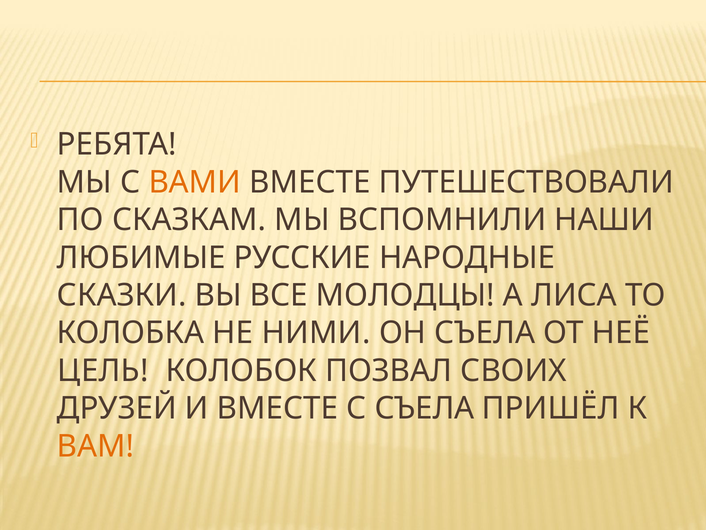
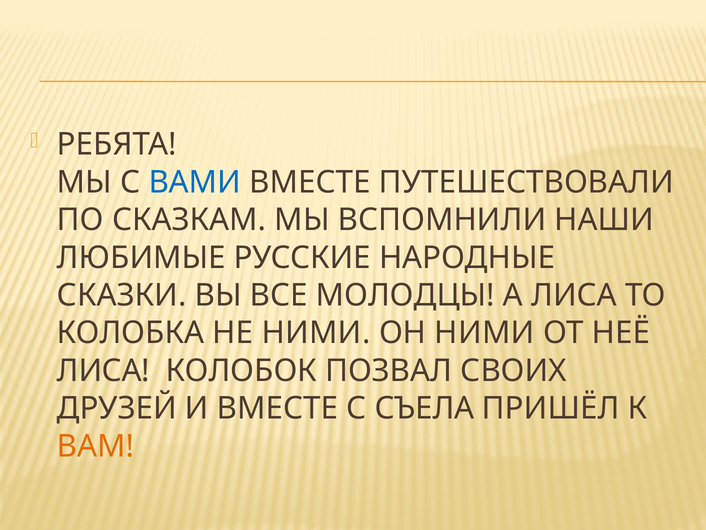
ВАМИ colour: orange -> blue (195, 182)
ОН СЪЕЛА: СЪЕЛА -> НИМИ (485, 333)
ЦЕЛЬ: ЦЕЛЬ -> ЛИСА (103, 370)
